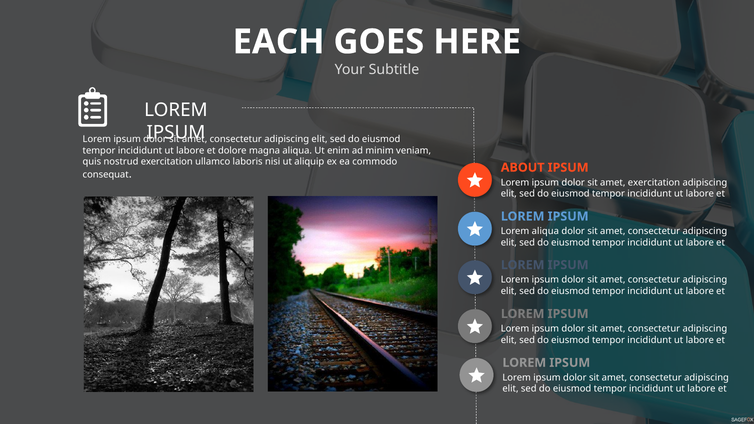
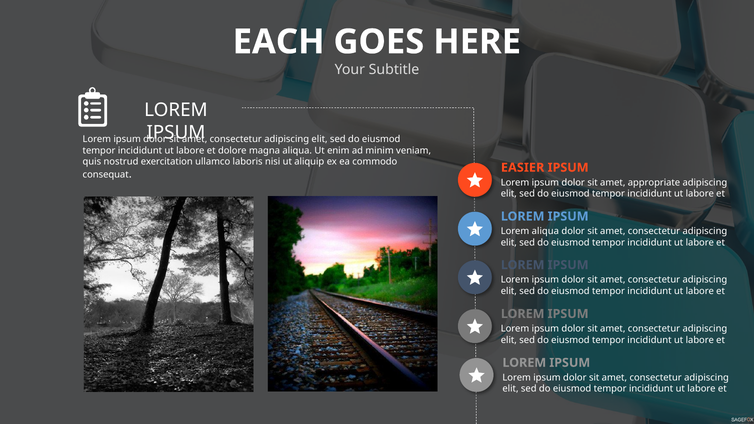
ABOUT: ABOUT -> EASIER (523, 168)
amet exercitation: exercitation -> appropriate (654, 182)
